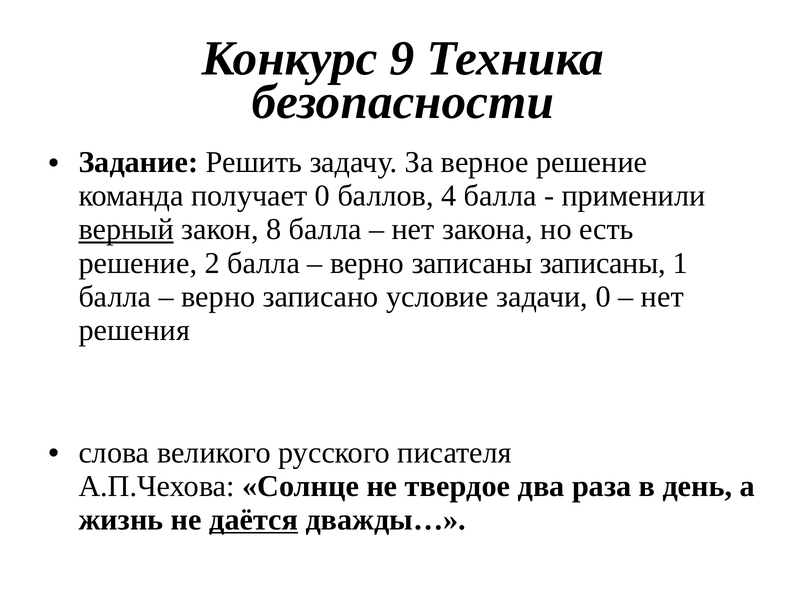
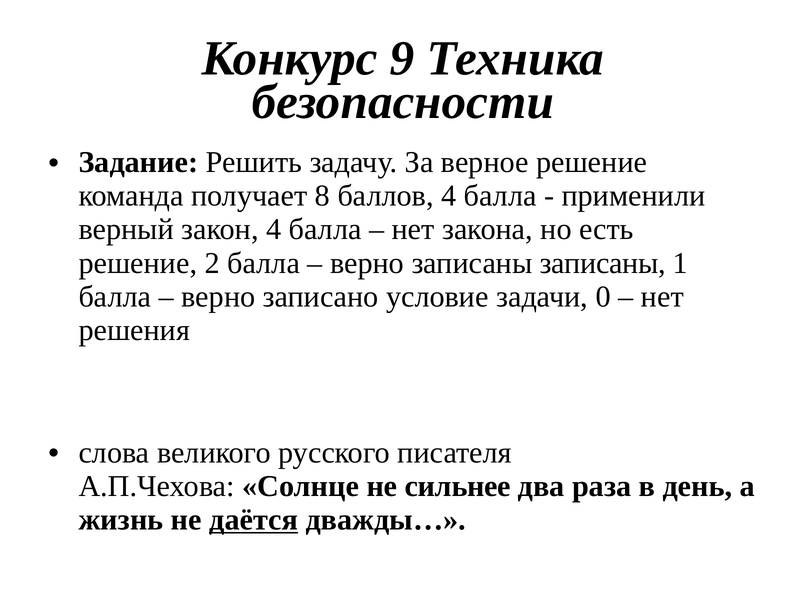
получает 0: 0 -> 8 (322, 196)
верный underline: present -> none (126, 229)
закон 8: 8 -> 4 (274, 229)
твердое: твердое -> сильнее (458, 486)
